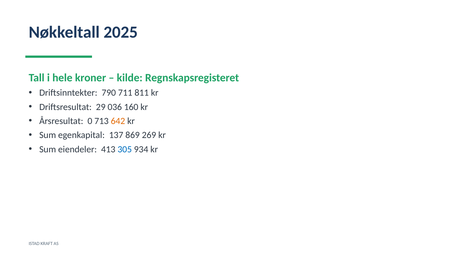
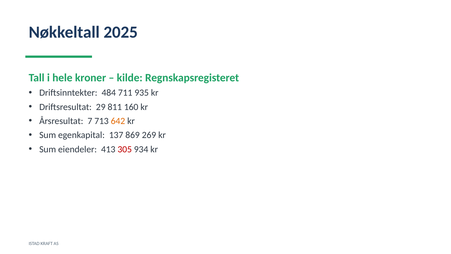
790: 790 -> 484 (109, 93)
811: 811 -> 935 (142, 93)
036: 036 -> 811 (115, 107)
0: 0 -> 7 (90, 121)
305 colour: blue -> red (125, 149)
